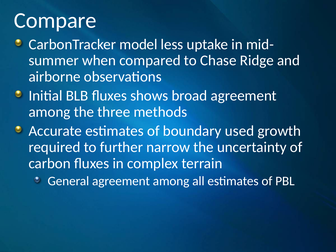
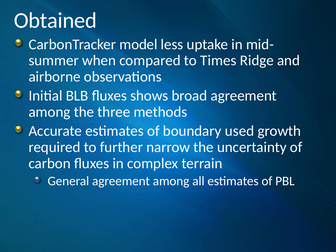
Compare: Compare -> Obtained (55, 20)
Chase: Chase -> Times (218, 61)
